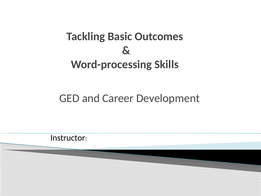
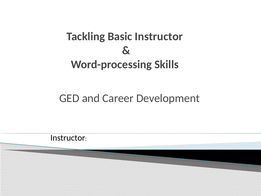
Basic Outcomes: Outcomes -> Instructor (159, 36)
